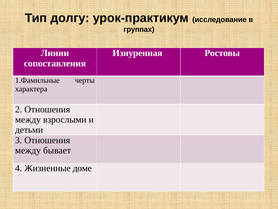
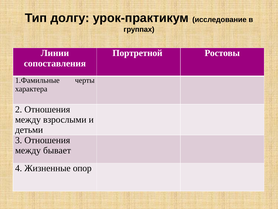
Изнуренная: Изнуренная -> Портретной (137, 53)
доме: доме -> опор (82, 168)
